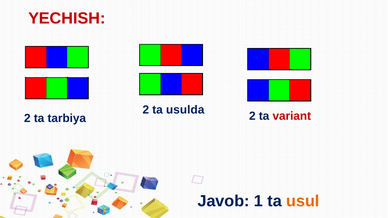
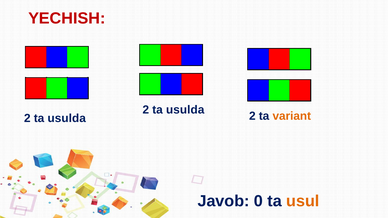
variant colour: red -> orange (292, 116)
tarbiya: tarbiya -> usulda (67, 118)
1: 1 -> 0 (258, 201)
